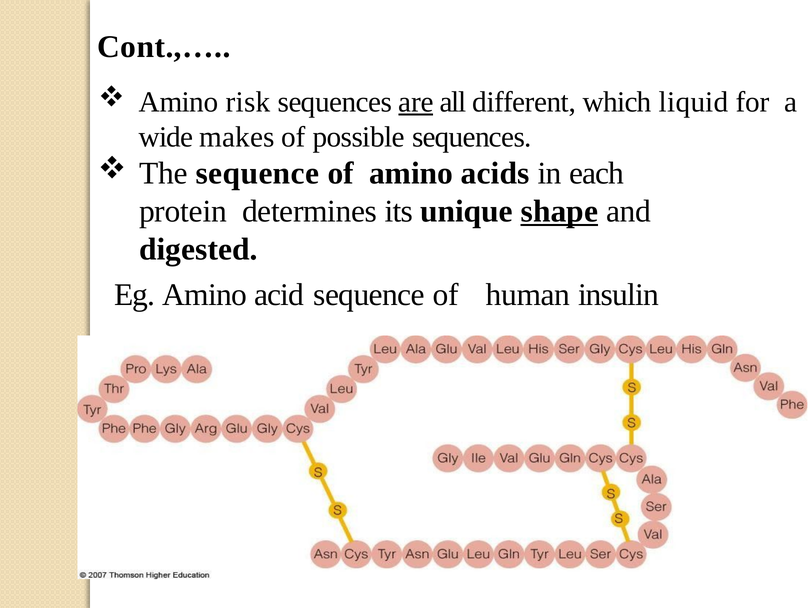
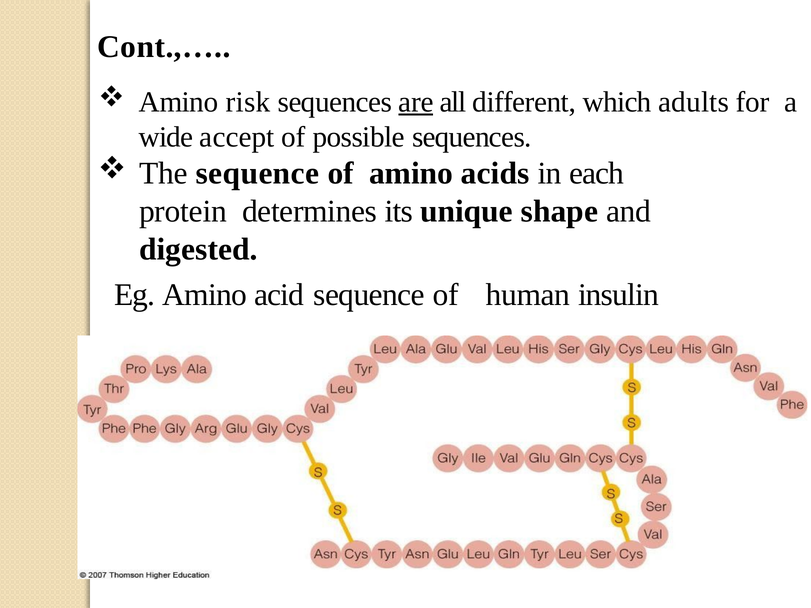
liquid: liquid -> adults (694, 102)
makes: makes -> accept (237, 137)
shape underline: present -> none (559, 212)
